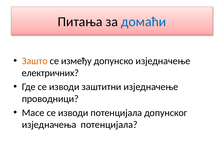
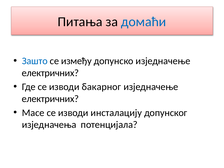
Зашто colour: orange -> blue (35, 61)
заштитни: заштитни -> бакарног (101, 87)
проводници: проводници -> електричних (50, 99)
изводи потенцијала: потенцијала -> инсталацију (116, 113)
